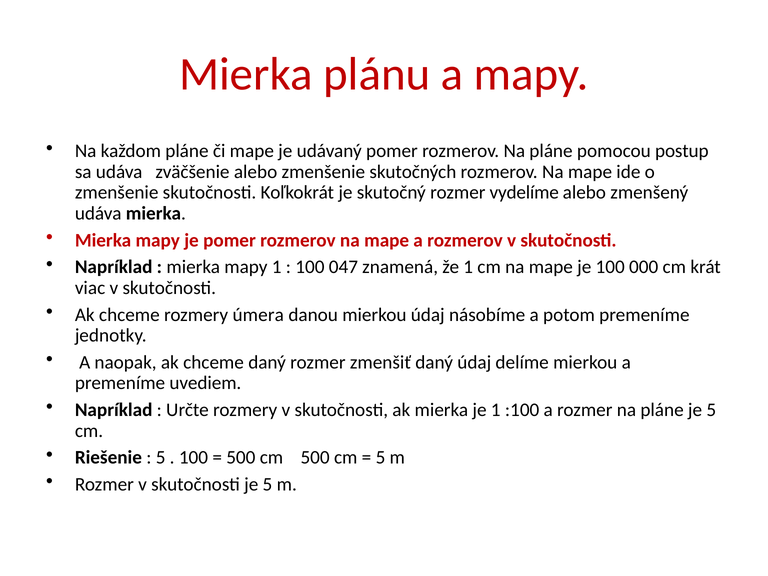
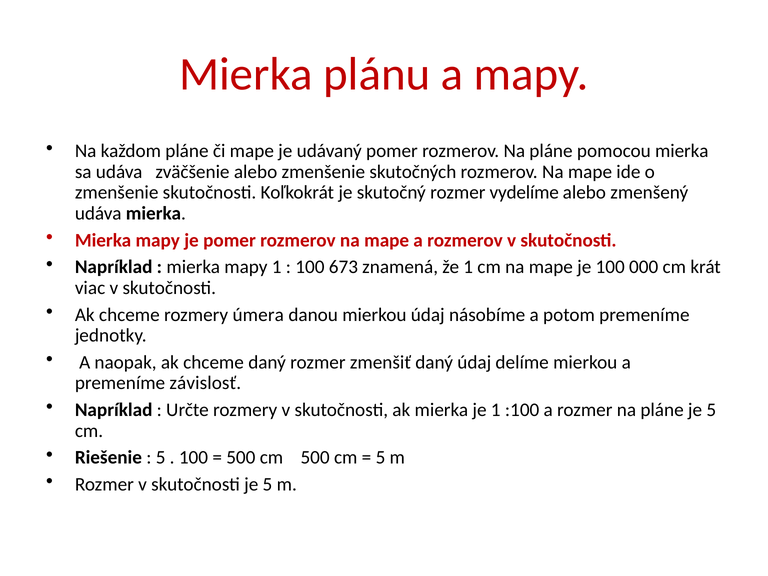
pomocou postup: postup -> mierka (682, 151)
047: 047 -> 673 (343, 267)
uvediem: uvediem -> závislosť (205, 383)
